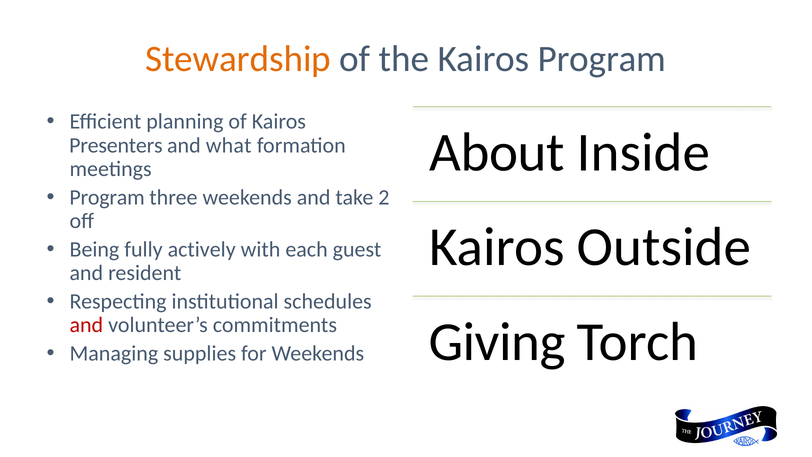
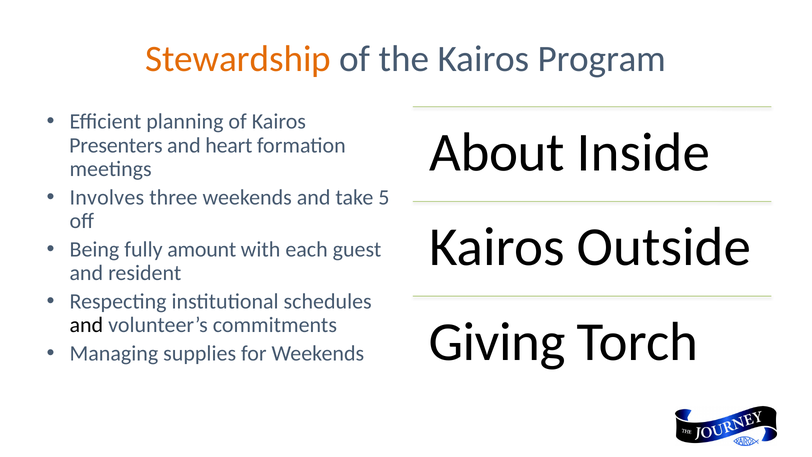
what: what -> heart (229, 145)
Program: Program -> Involves (107, 197)
2: 2 -> 5 (384, 197)
actively: actively -> amount (202, 249)
and colour: red -> black (86, 325)
